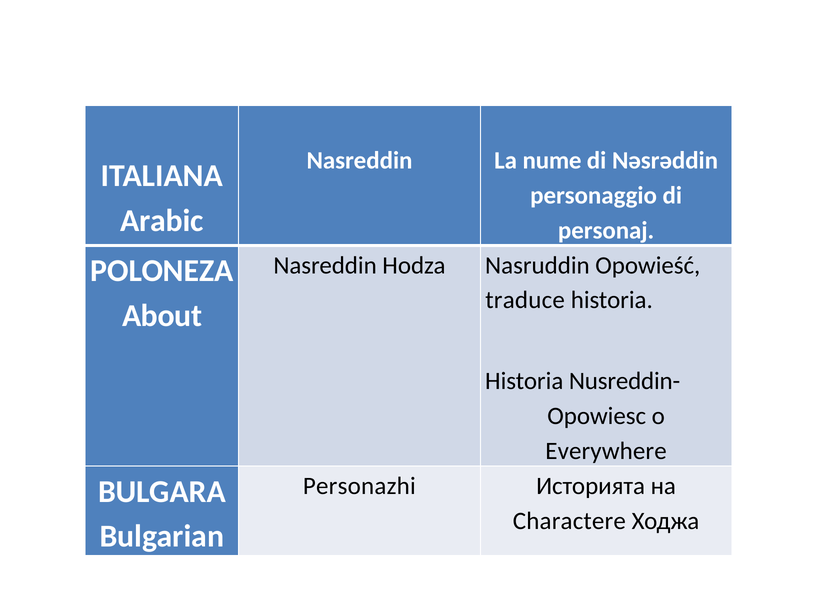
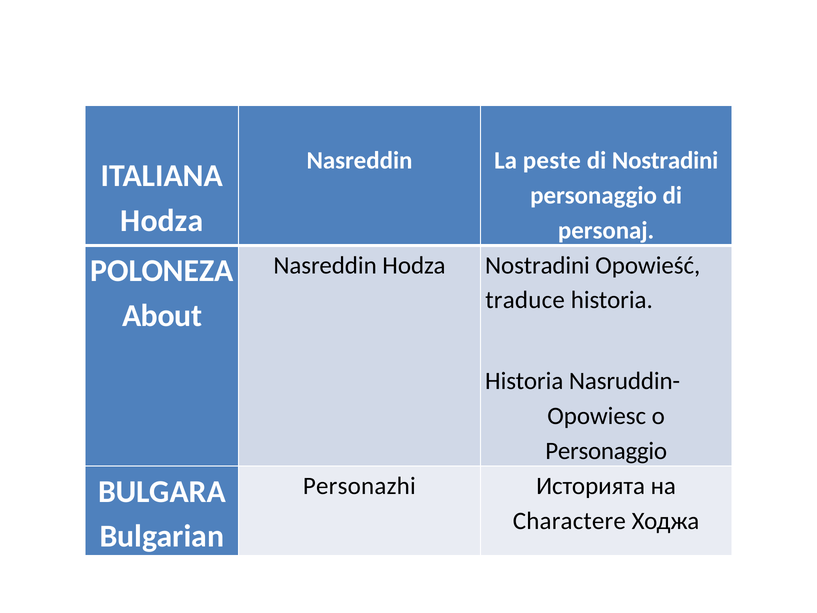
nume: nume -> peste (552, 161)
di Nəsrəddin: Nəsrəddin -> Nostradini (665, 161)
Arabic: Arabic -> Hodza (162, 220)
Hodza Nasruddin: Nasruddin -> Nostradini (537, 265)
Nusreddin-: Nusreddin- -> Nasruddin- (625, 381)
Everywhere: Everywhere -> Personaggio (606, 451)
